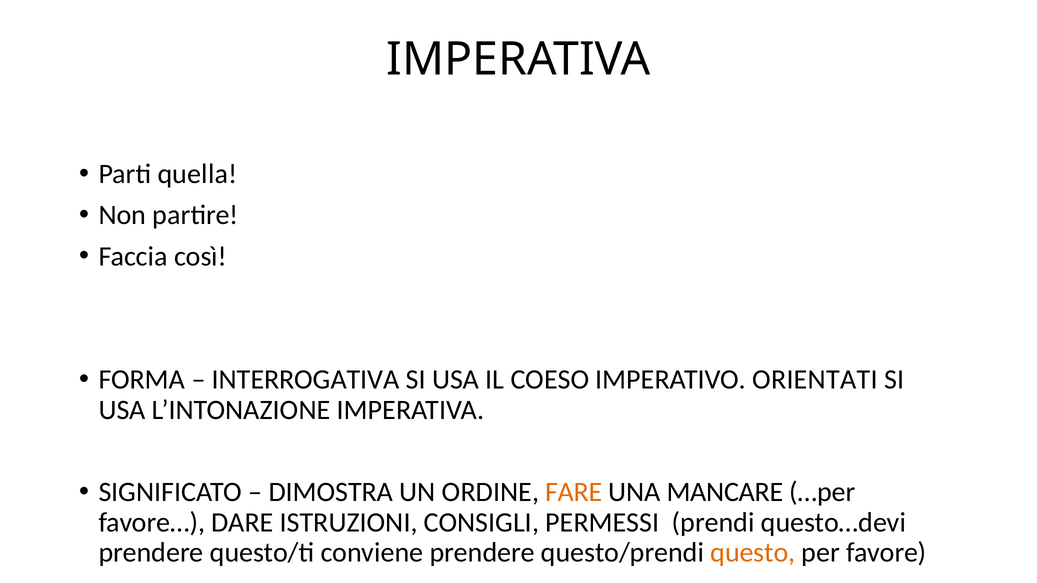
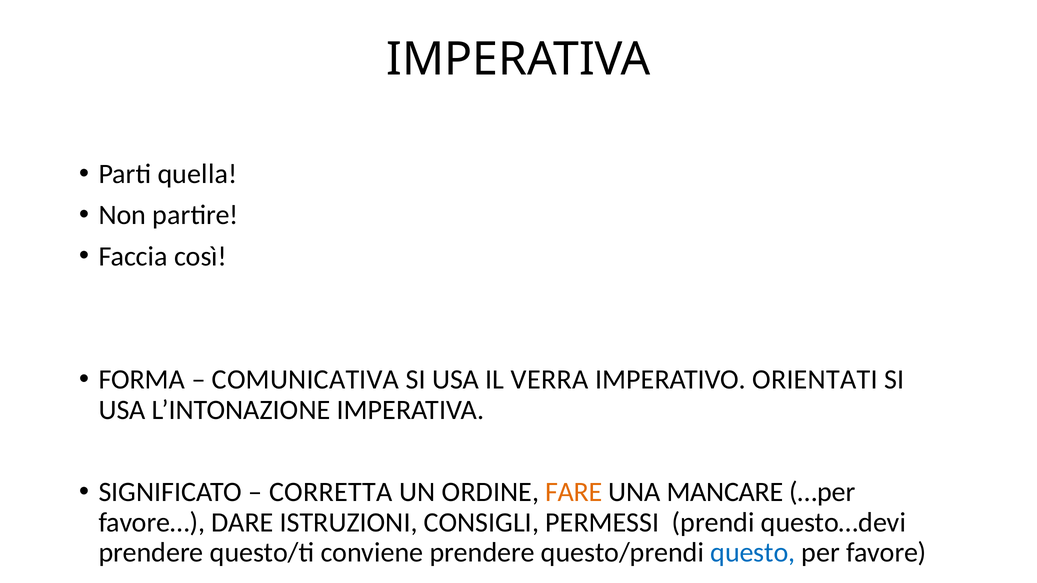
INTERROGATIVA: INTERROGATIVA -> COMUNICATIVA (305, 380)
COESO: COESO -> VERRA (550, 380)
DIMOSTRA: DIMOSTRA -> CORRETTA (331, 492)
questo colour: orange -> blue (753, 553)
